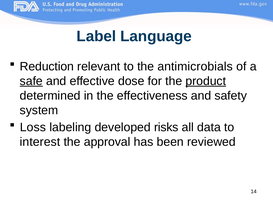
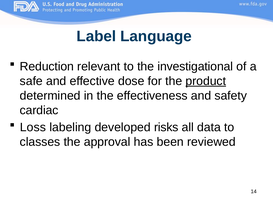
antimicrobials: antimicrobials -> investigational (195, 66)
safe underline: present -> none (31, 81)
system: system -> cardiac (39, 110)
interest: interest -> classes (40, 142)
